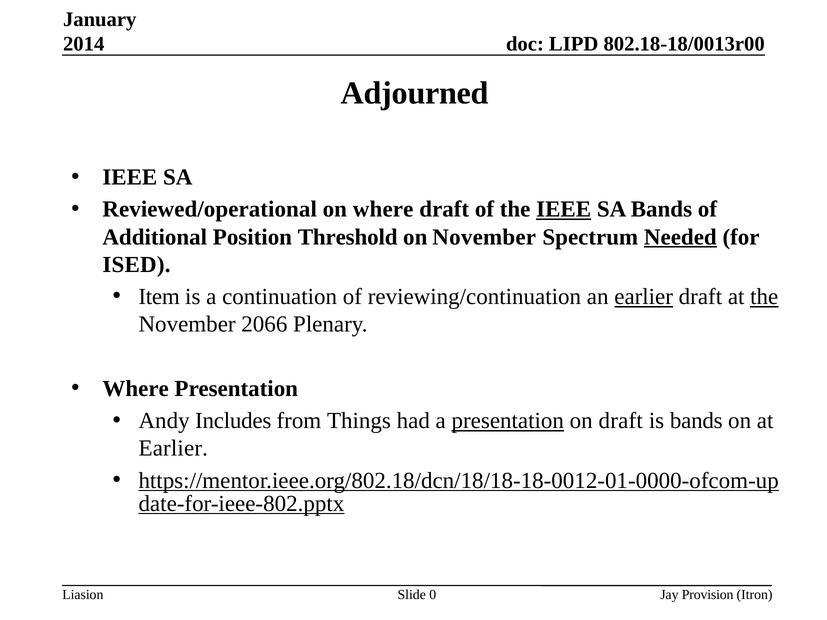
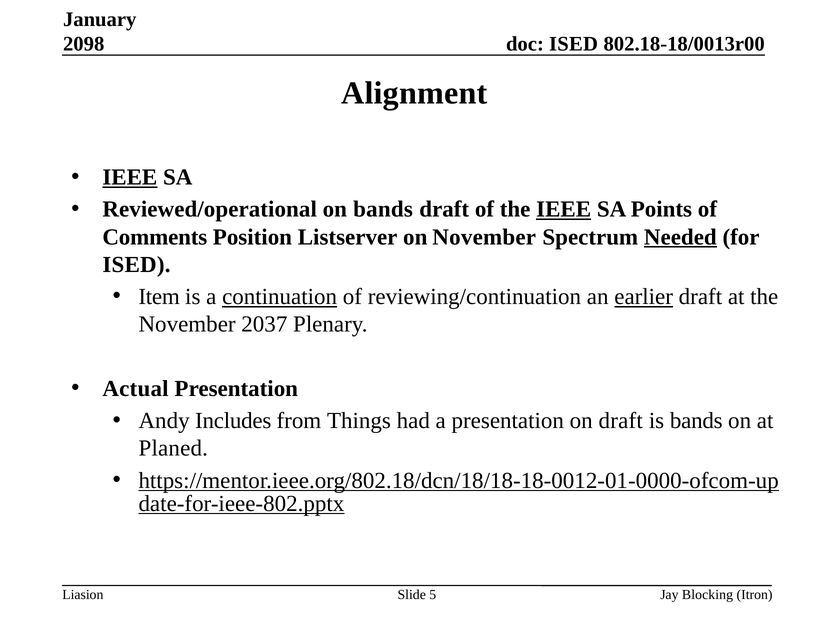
2014: 2014 -> 2098 (84, 44)
LIPD: LIPD -> ISED (574, 44)
Adjourned: Adjourned -> Alignment (414, 93)
IEEE underline: none -> present (130, 177)
on where: where -> bands (383, 209)
SA Bands: Bands -> Points (661, 209)
Additional: Additional -> Comments (155, 237)
Threshold: Threshold -> Listserver (348, 237)
continuation underline: none -> present (280, 297)
the underline: present -> none (764, 297)
2066: 2066 -> 2037 (264, 324)
Where: Where -> Actual (135, 389)
presentation underline: present -> none (508, 421)
Earlier: Earlier -> Planed (173, 448)
0: 0 -> 5 (433, 595)
Provision: Provision -> Blocking (708, 595)
